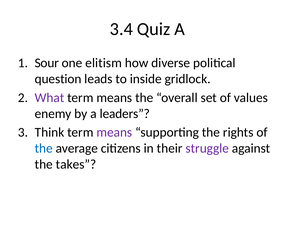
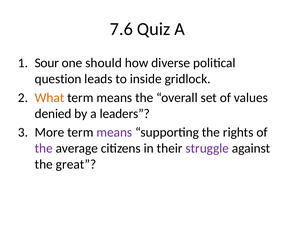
3.4: 3.4 -> 7.6 (121, 29)
elitism: elitism -> should (104, 63)
What colour: purple -> orange (50, 97)
enemy: enemy -> denied (53, 113)
Think: Think -> More (50, 132)
the colour: blue -> purple (44, 148)
takes: takes -> great (76, 164)
